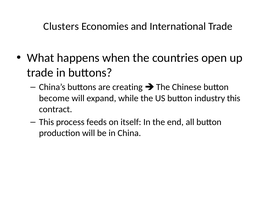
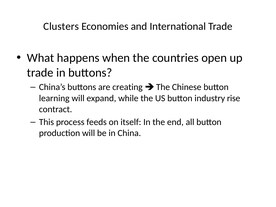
become: become -> learning (54, 98)
industry this: this -> rise (234, 98)
